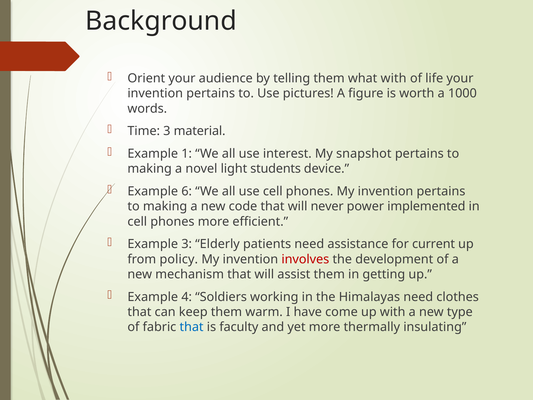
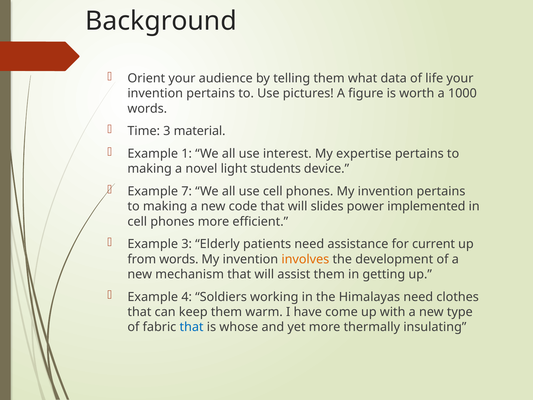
what with: with -> data (394, 78)
snapshot: snapshot -> expertise (364, 154)
6: 6 -> 7 (187, 191)
never: never -> slides (327, 206)
from policy: policy -> words (179, 259)
involves colour: red -> orange (305, 259)
faculty: faculty -> whose (239, 327)
